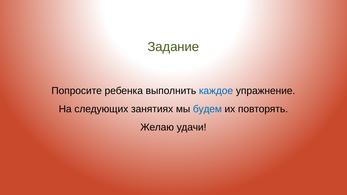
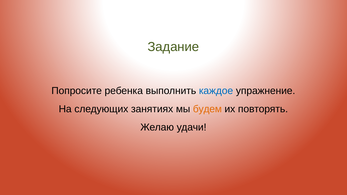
будем colour: blue -> orange (207, 109)
